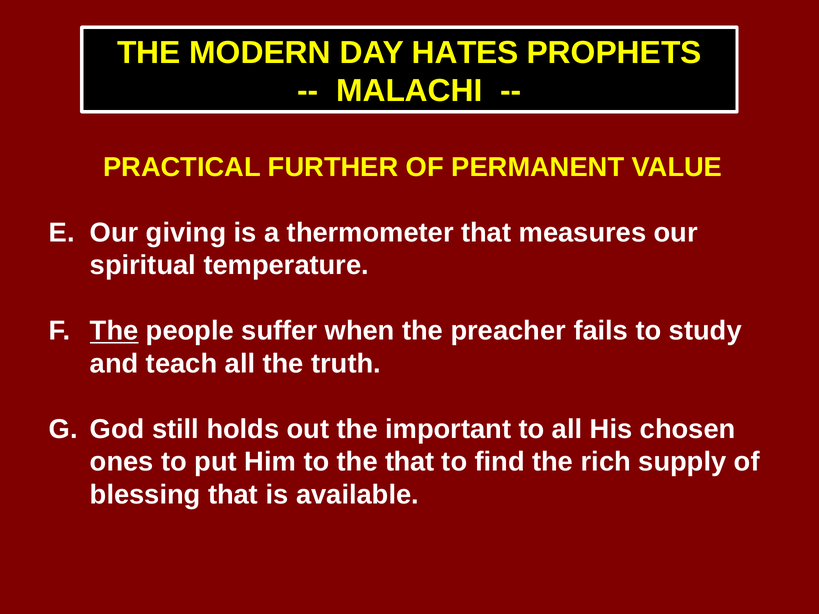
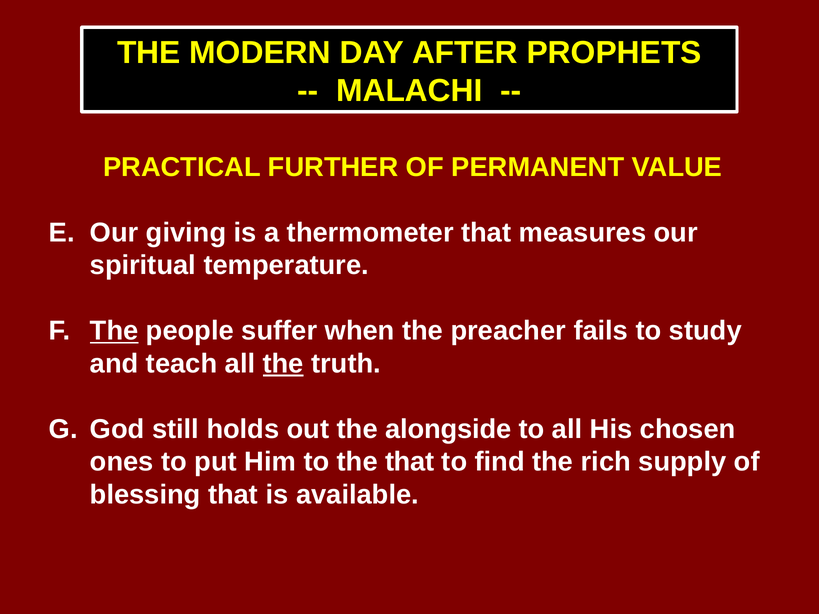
HATES: HATES -> AFTER (465, 53)
the underline: none -> present (283, 364)
important: important -> alongside (448, 429)
